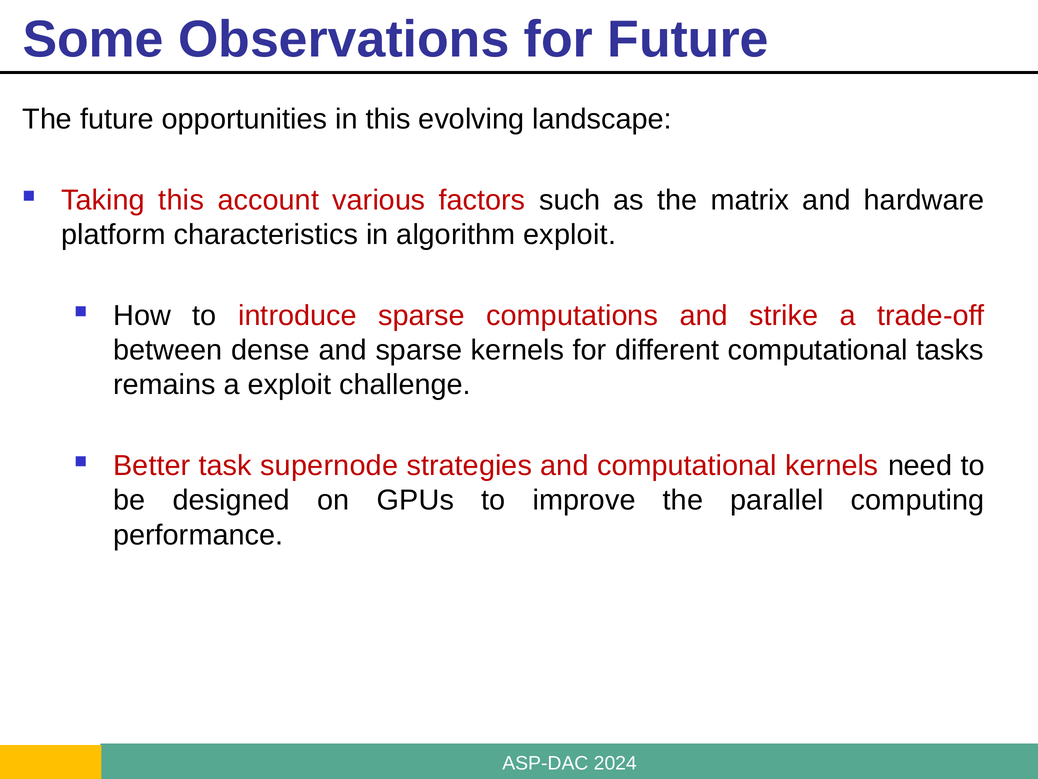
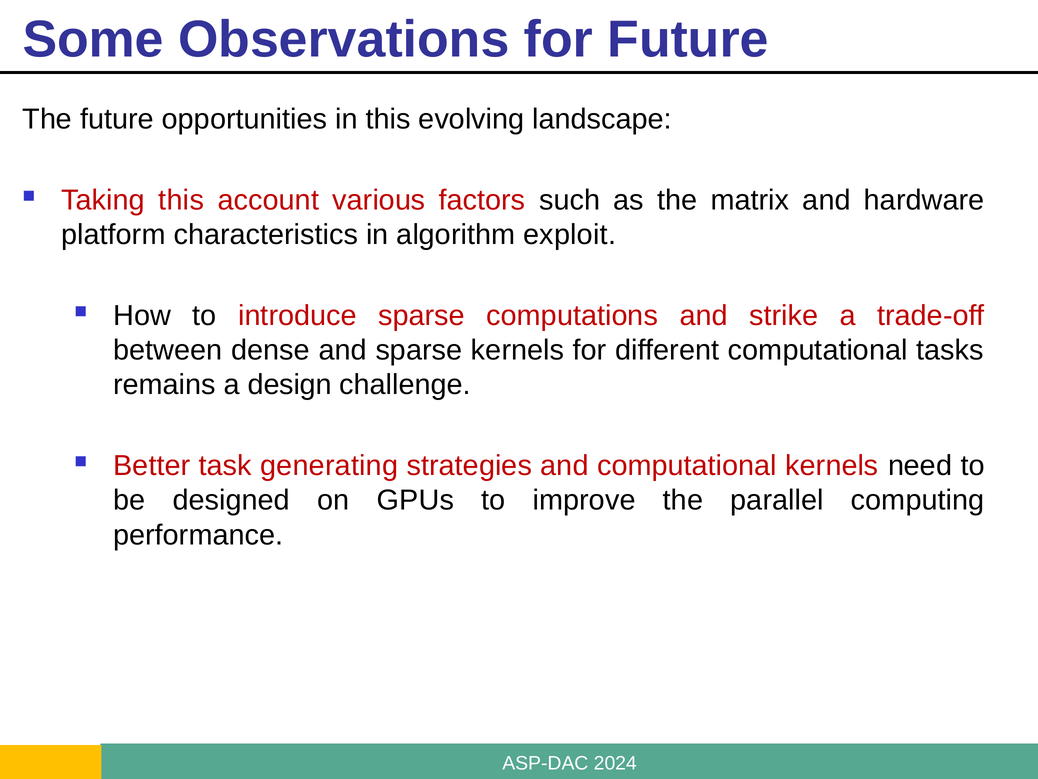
a exploit: exploit -> design (290, 385)
supernode: supernode -> generating (329, 465)
